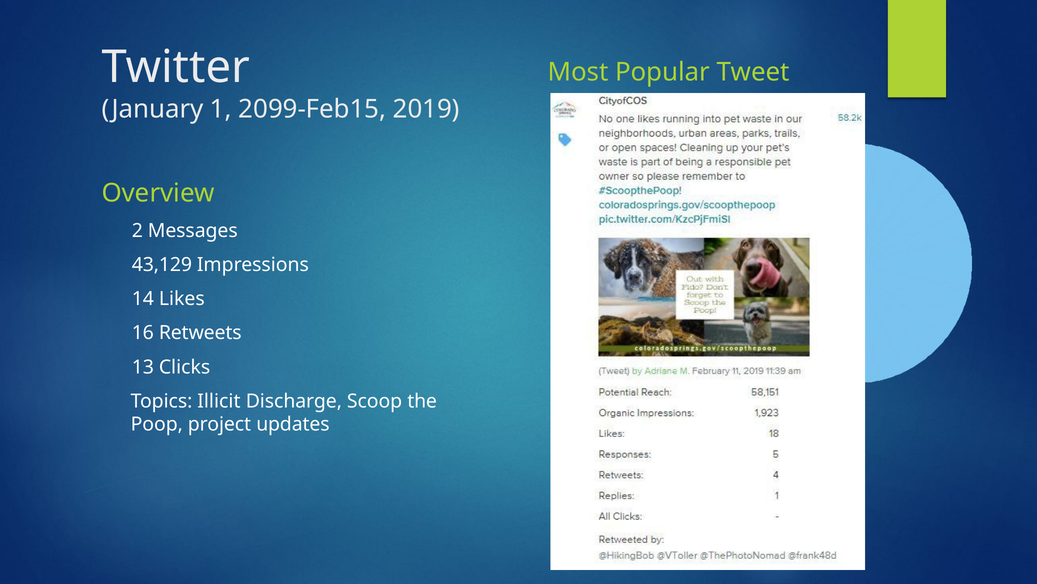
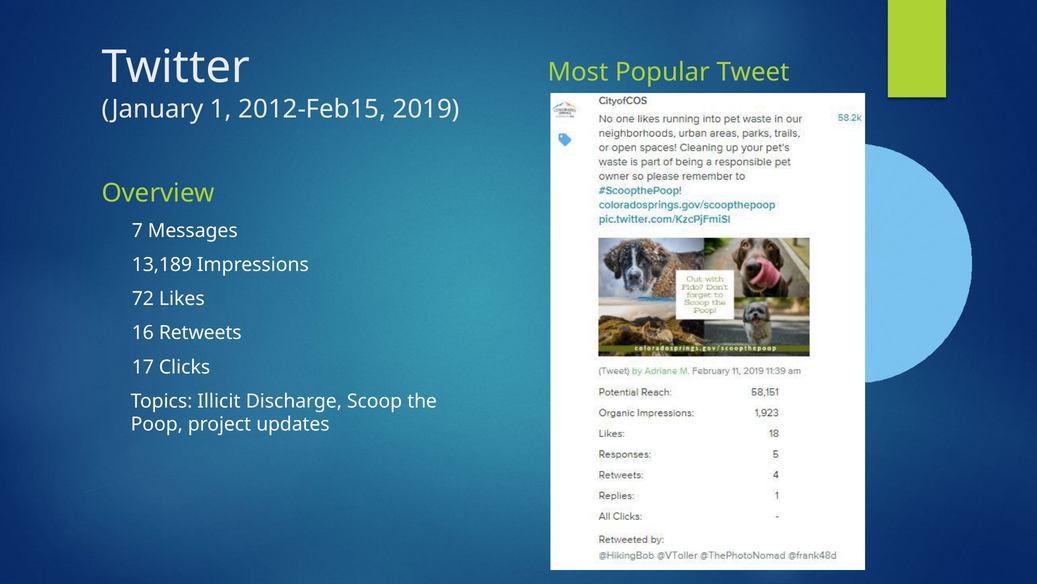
2099-Feb15: 2099-Feb15 -> 2012-Feb15 (312, 109)
2: 2 -> 7 (137, 230)
43,129: 43,129 -> 13,189 (162, 264)
14: 14 -> 72 (143, 298)
13: 13 -> 17 (143, 367)
